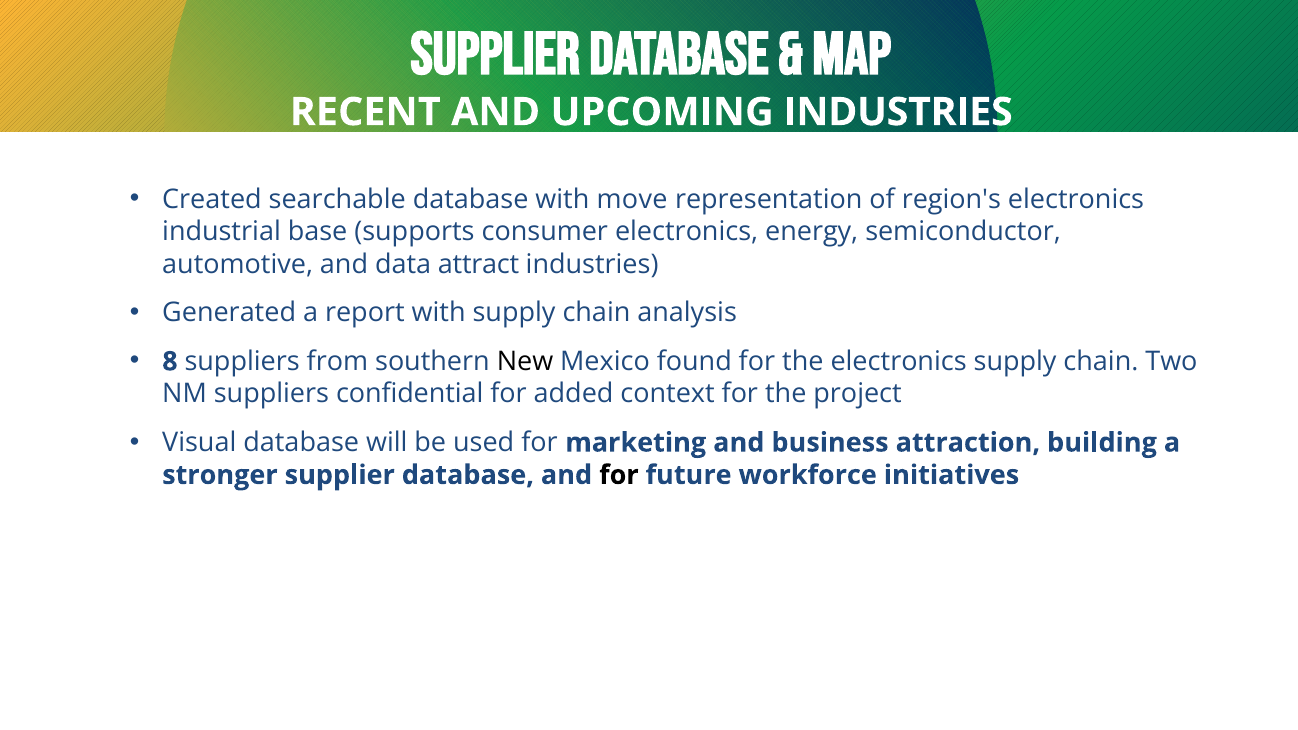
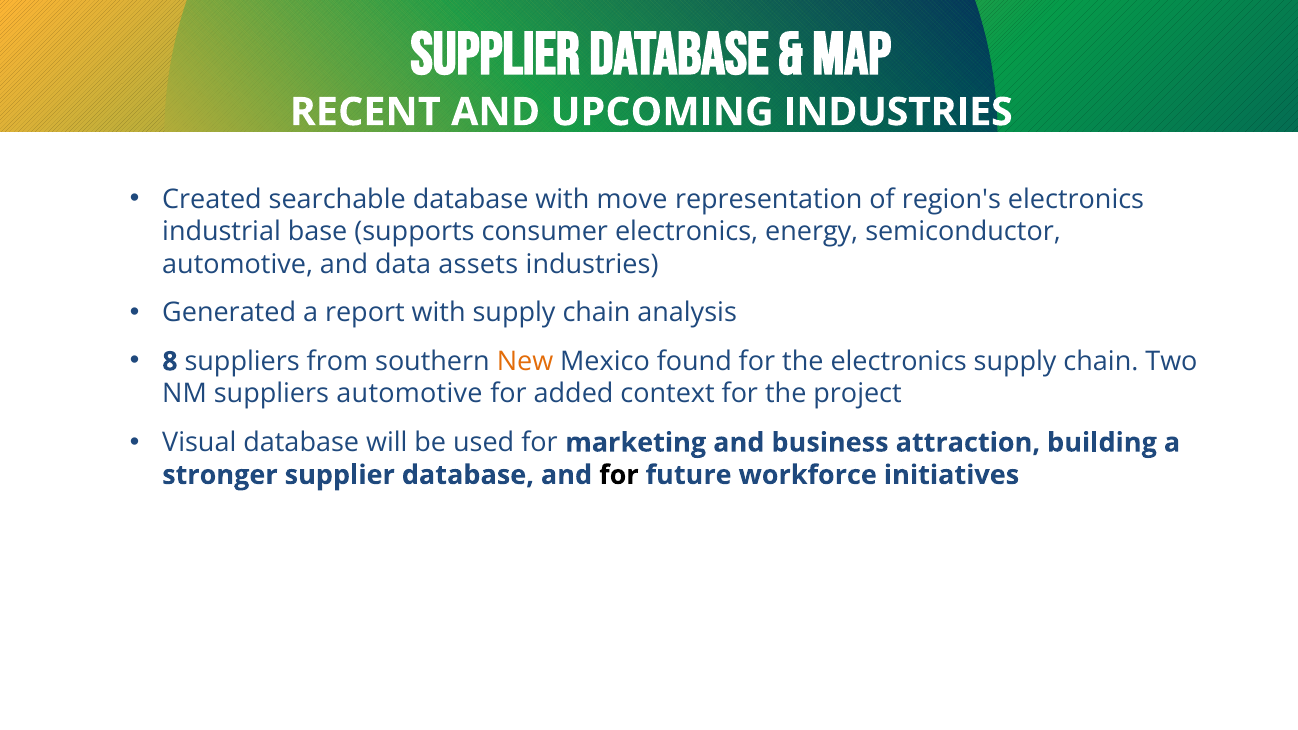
attract: attract -> assets (478, 264)
New colour: black -> orange (525, 362)
suppliers confidential: confidential -> automotive (410, 394)
